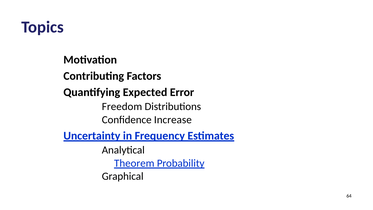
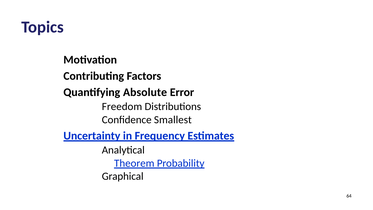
Expected: Expected -> Absolute (145, 92)
Increase: Increase -> Smallest (173, 120)
